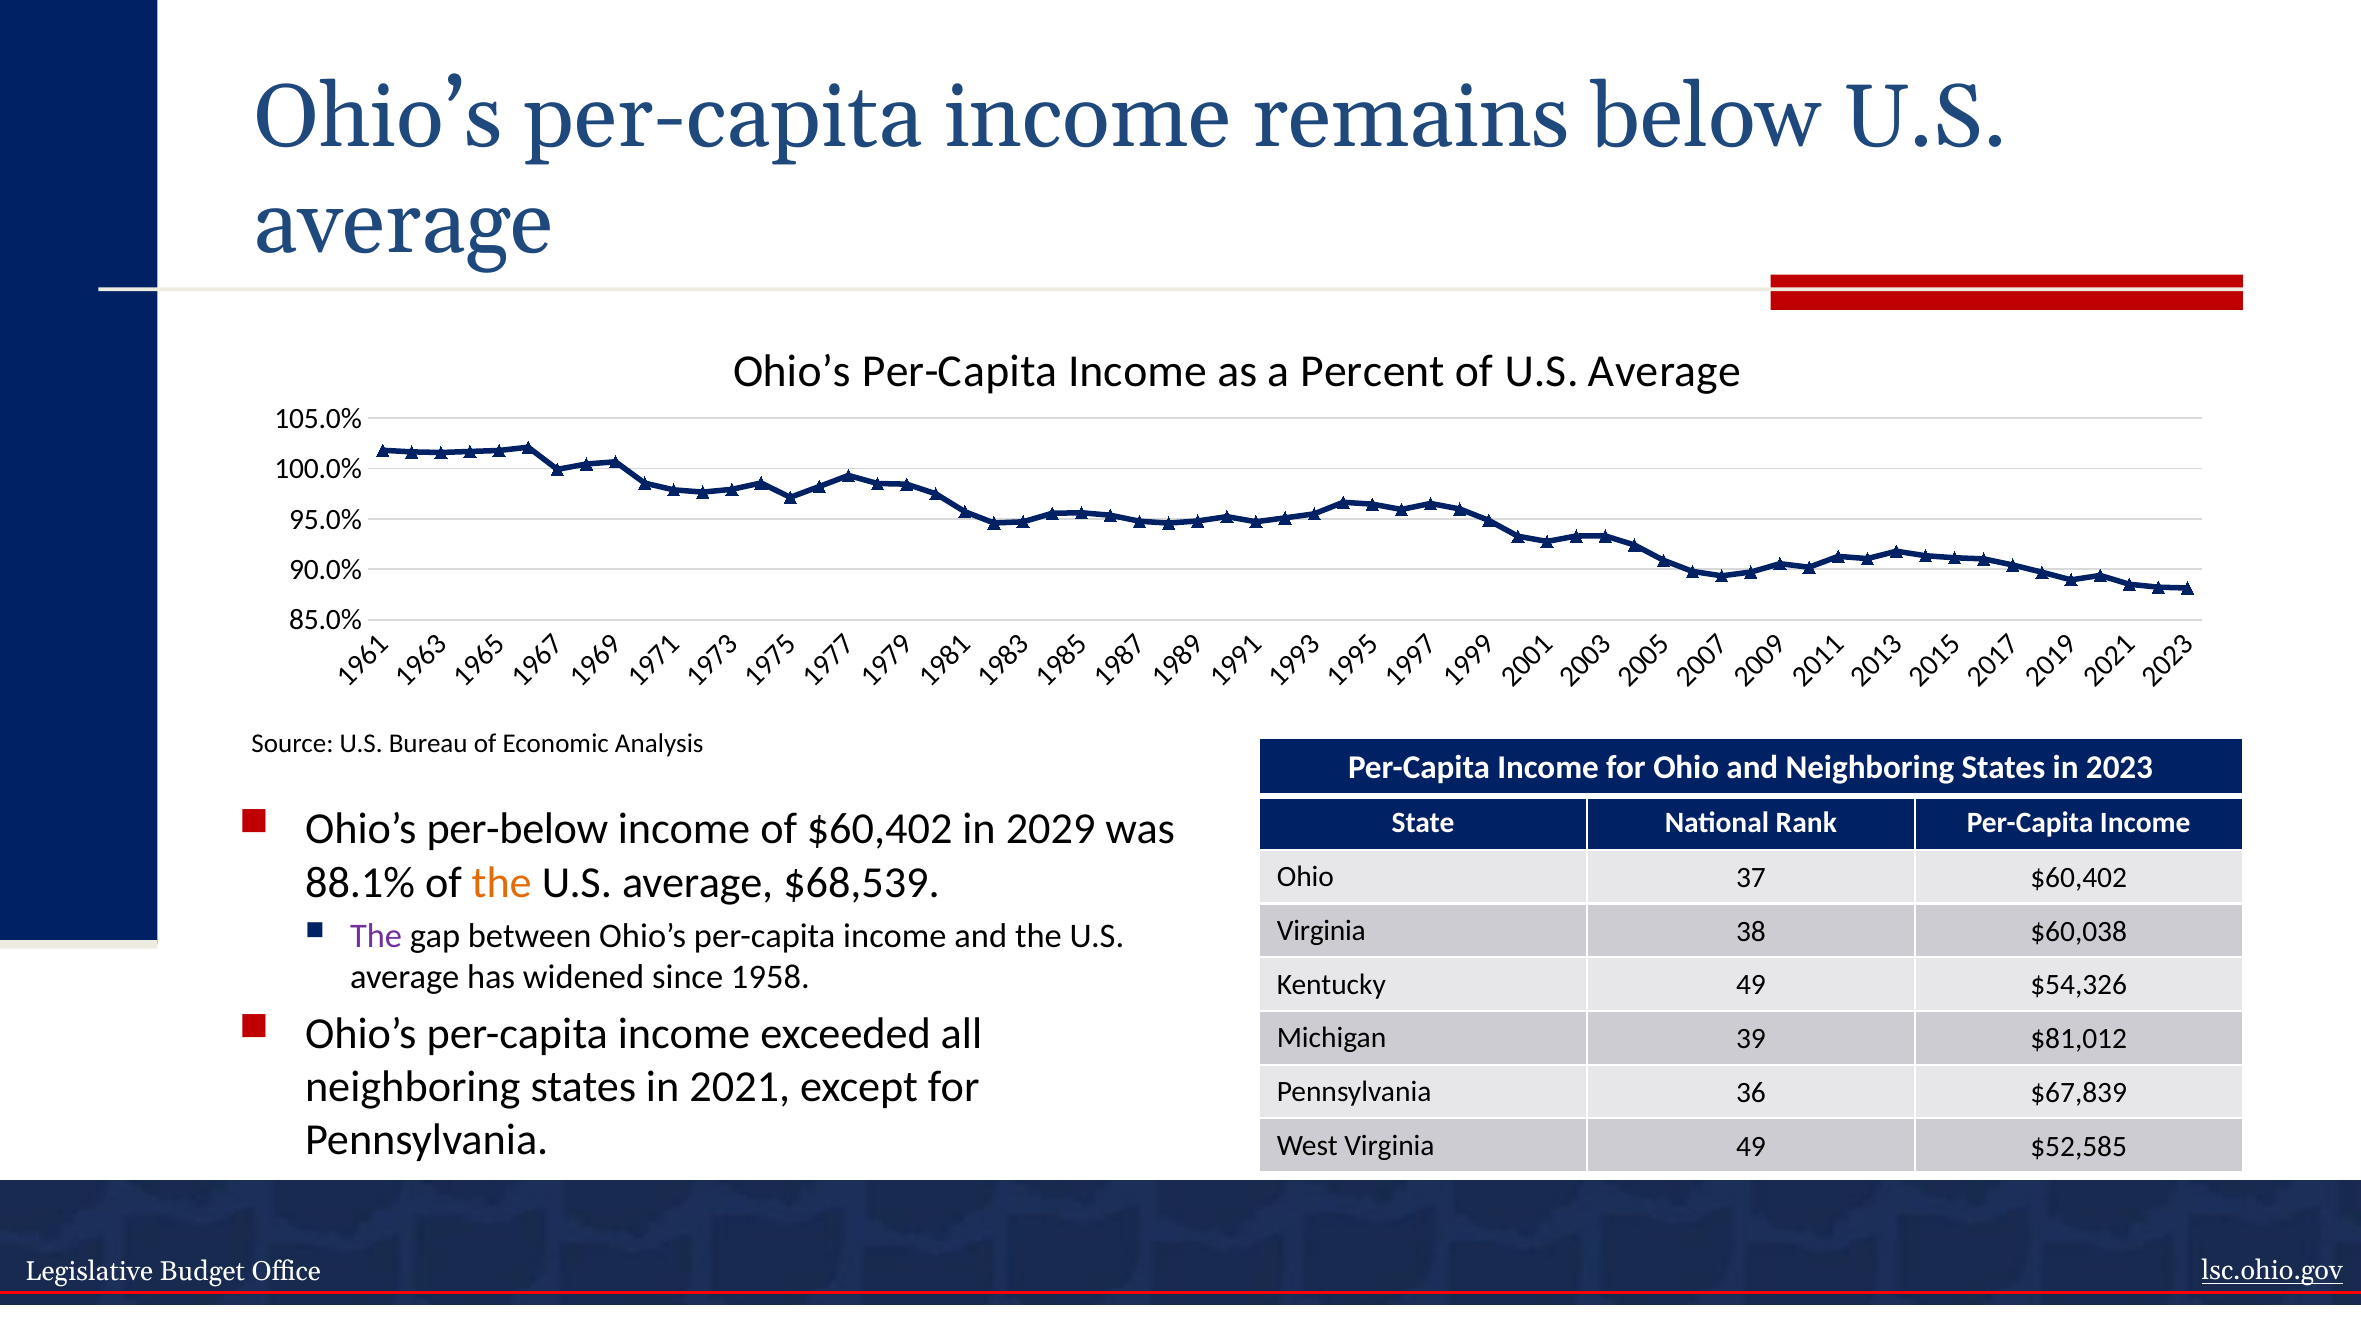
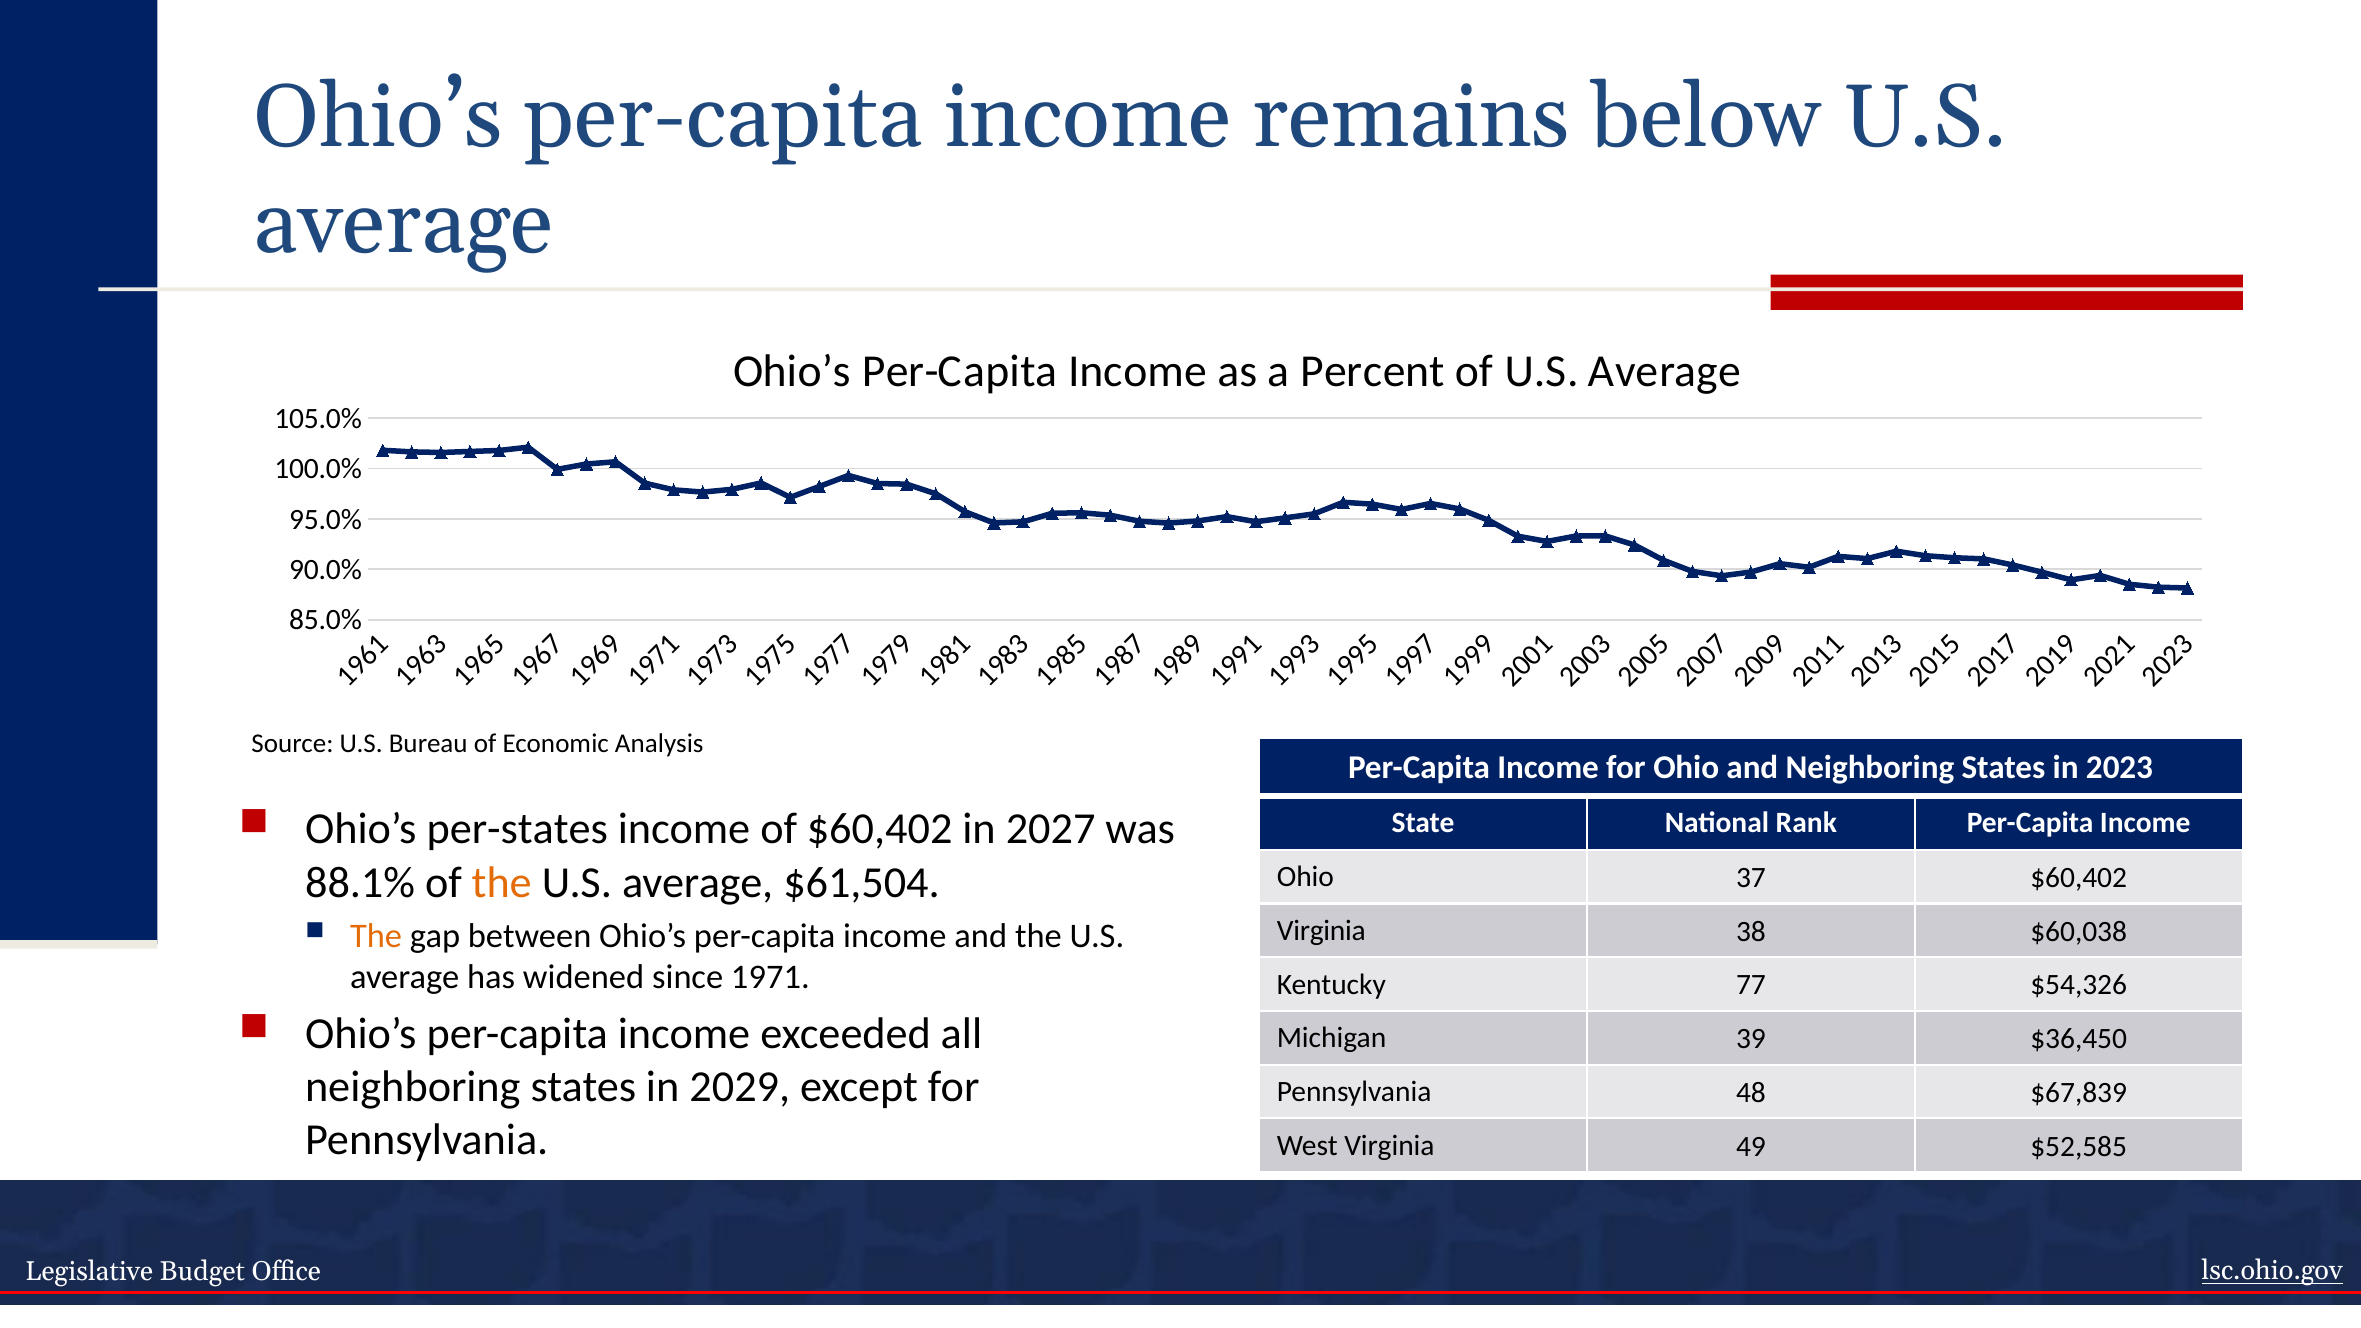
per-below: per-below -> per-states (517, 829)
2029: 2029 -> 2027 (1051, 829)
$68,539: $68,539 -> $61,504 (862, 883)
The colour: purple -> orange (376, 936)
1958: 1958 -> 1971 (770, 977)
Kentucky 49: 49 -> 77 (1751, 985)
$81,012: $81,012 -> $36,450 (2079, 1039)
2021: 2021 -> 2029 (740, 1087)
36: 36 -> 48 (1751, 1093)
